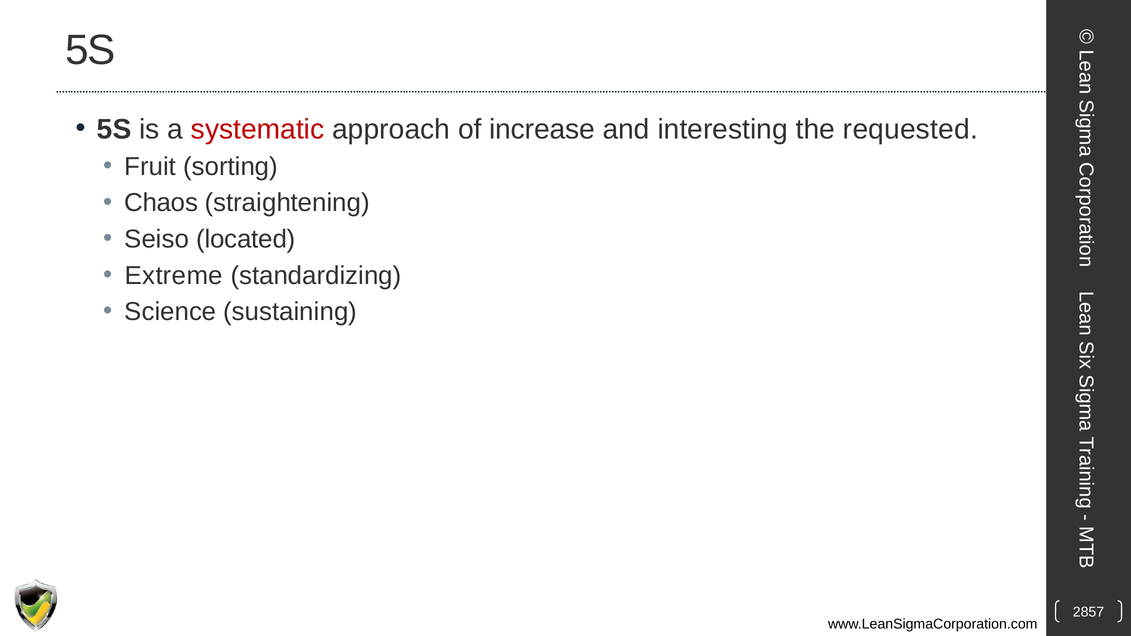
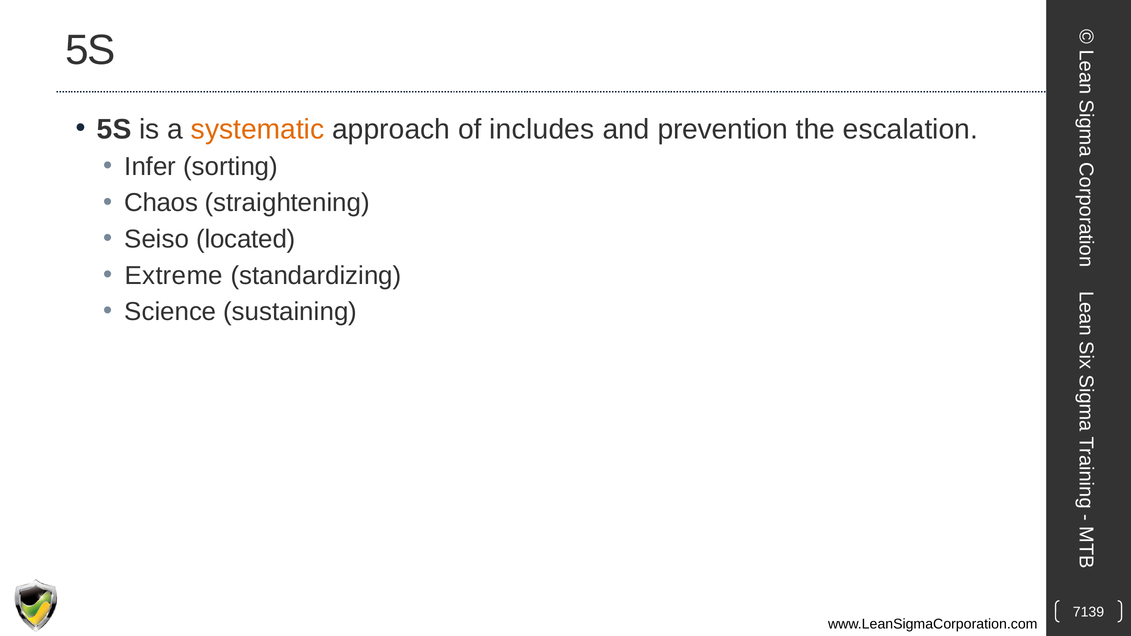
systematic colour: red -> orange (258, 129)
increase: increase -> includes (542, 129)
interesting: interesting -> prevention (723, 129)
requested: requested -> escalation (910, 129)
Fruit: Fruit -> Infer (150, 167)
2857: 2857 -> 7139 (1088, 612)
